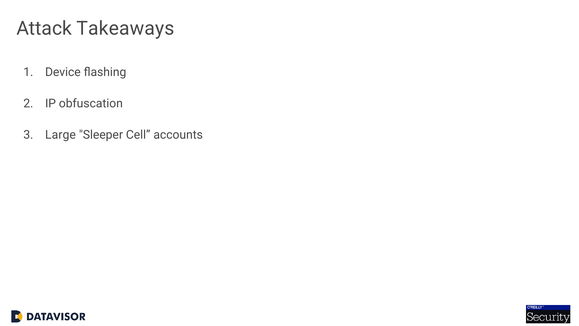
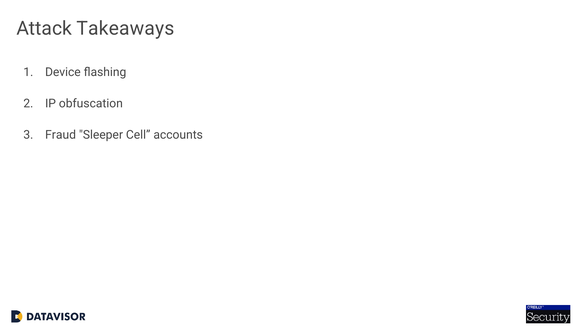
Large: Large -> Fraud (61, 135)
